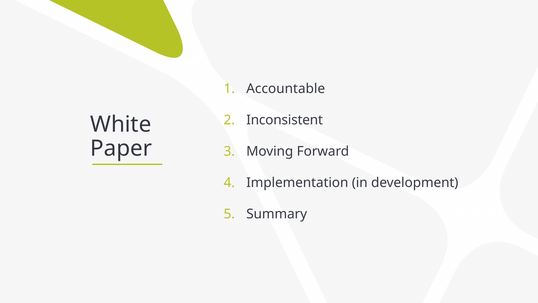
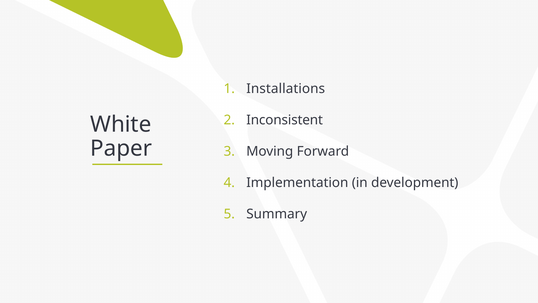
Accountable: Accountable -> Installations (286, 89)
